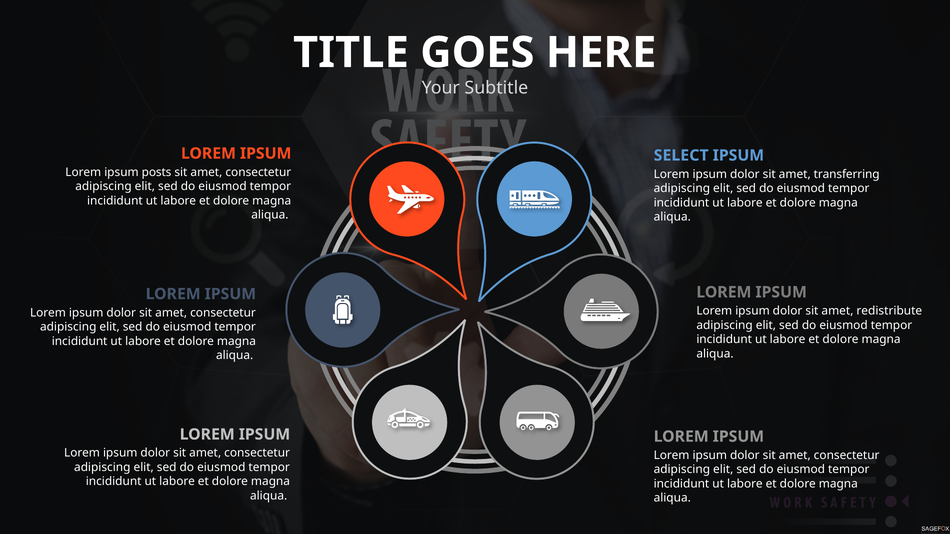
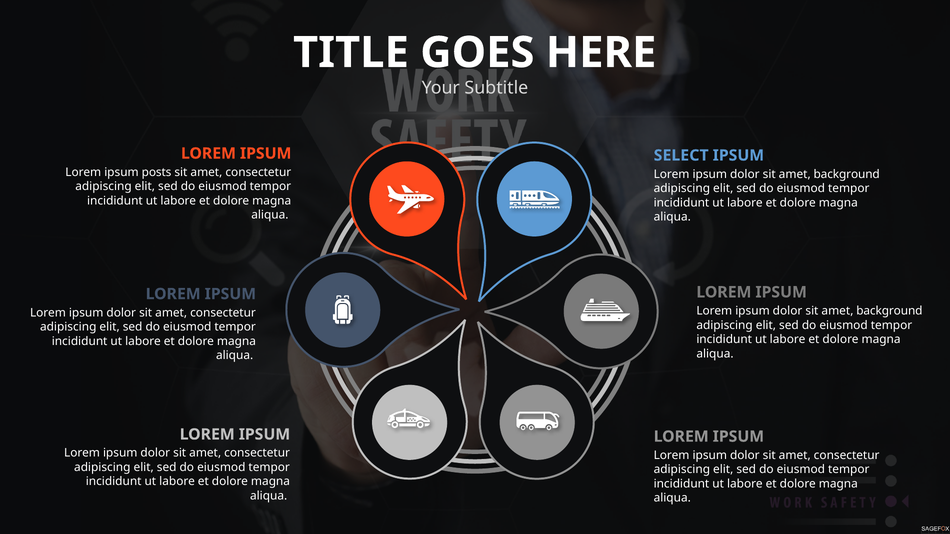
transferring: transferring -> background (847, 174)
redistribute: redistribute -> background (889, 311)
